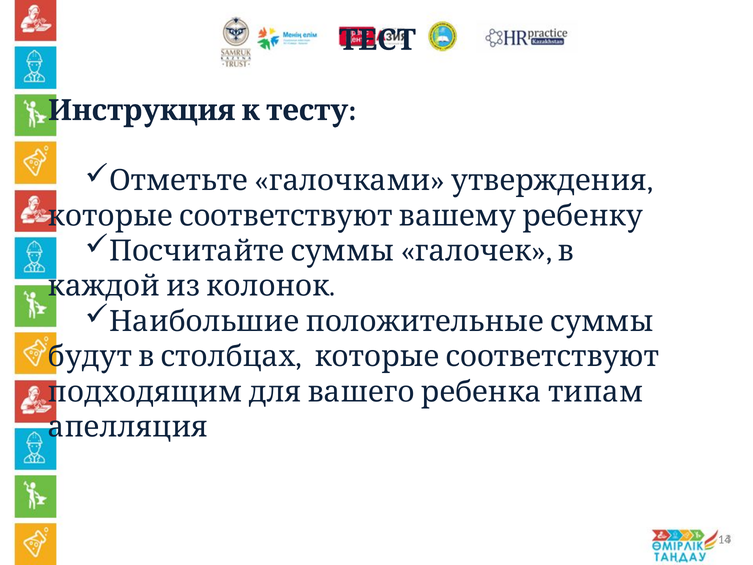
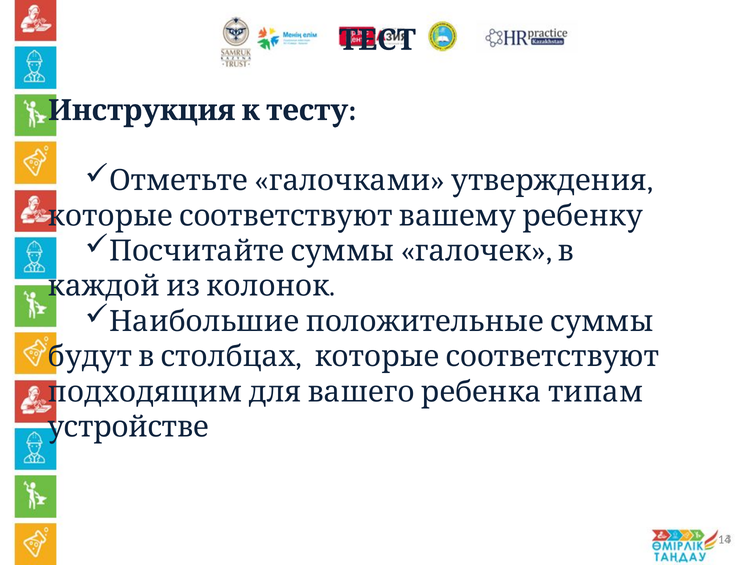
апелляция: апелляция -> устройстве (128, 427)
